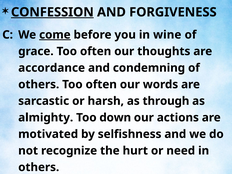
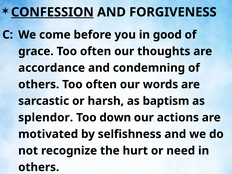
come underline: present -> none (55, 35)
wine: wine -> good (167, 35)
through: through -> baptism (166, 101)
almighty: almighty -> splendor (46, 118)
